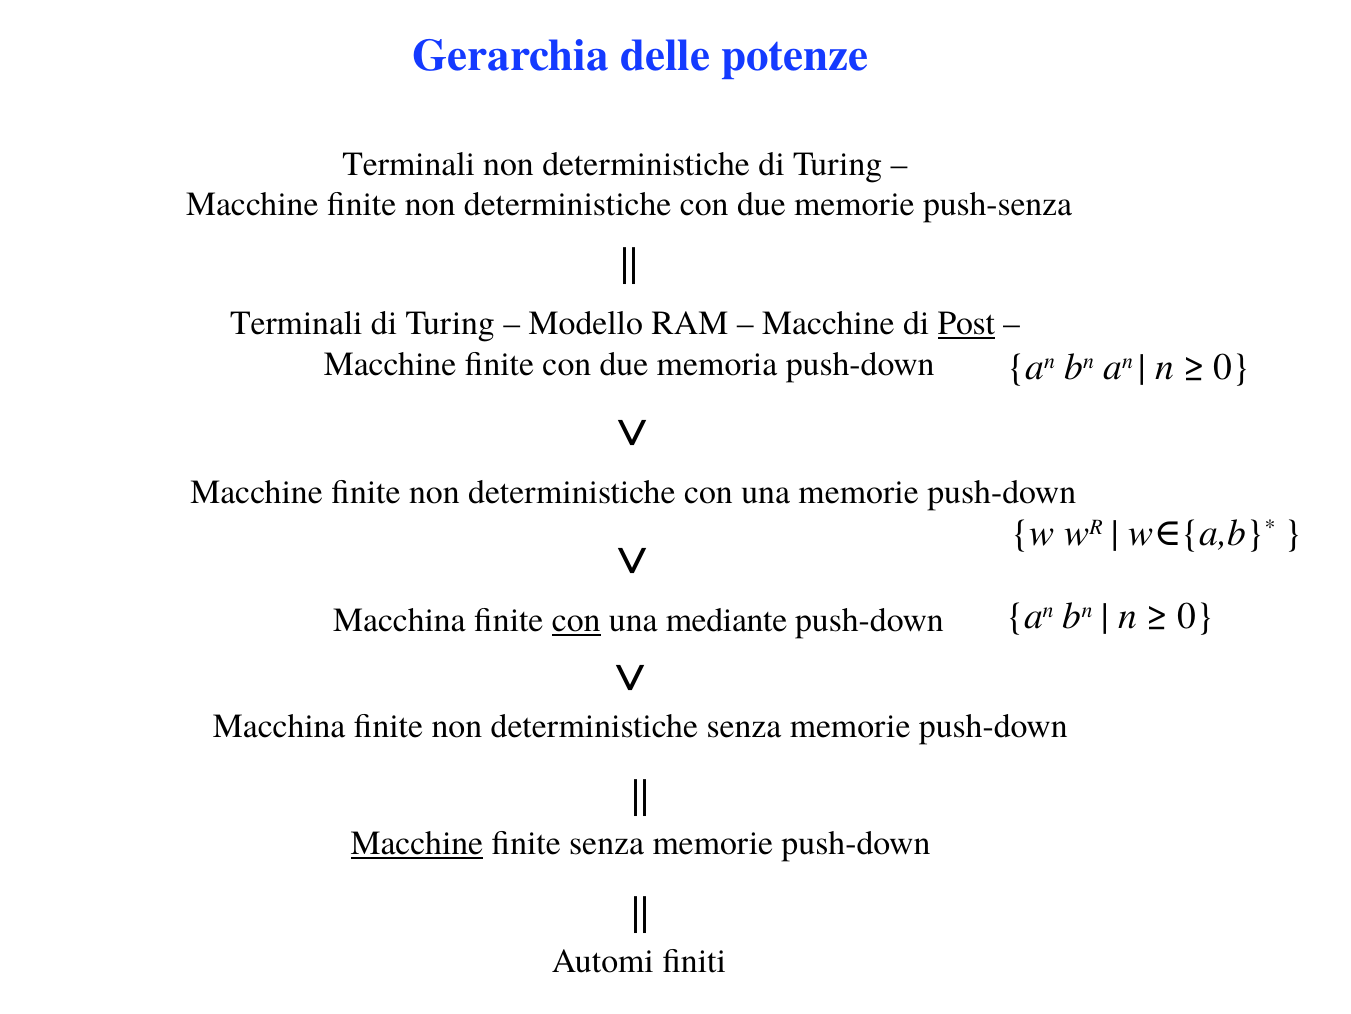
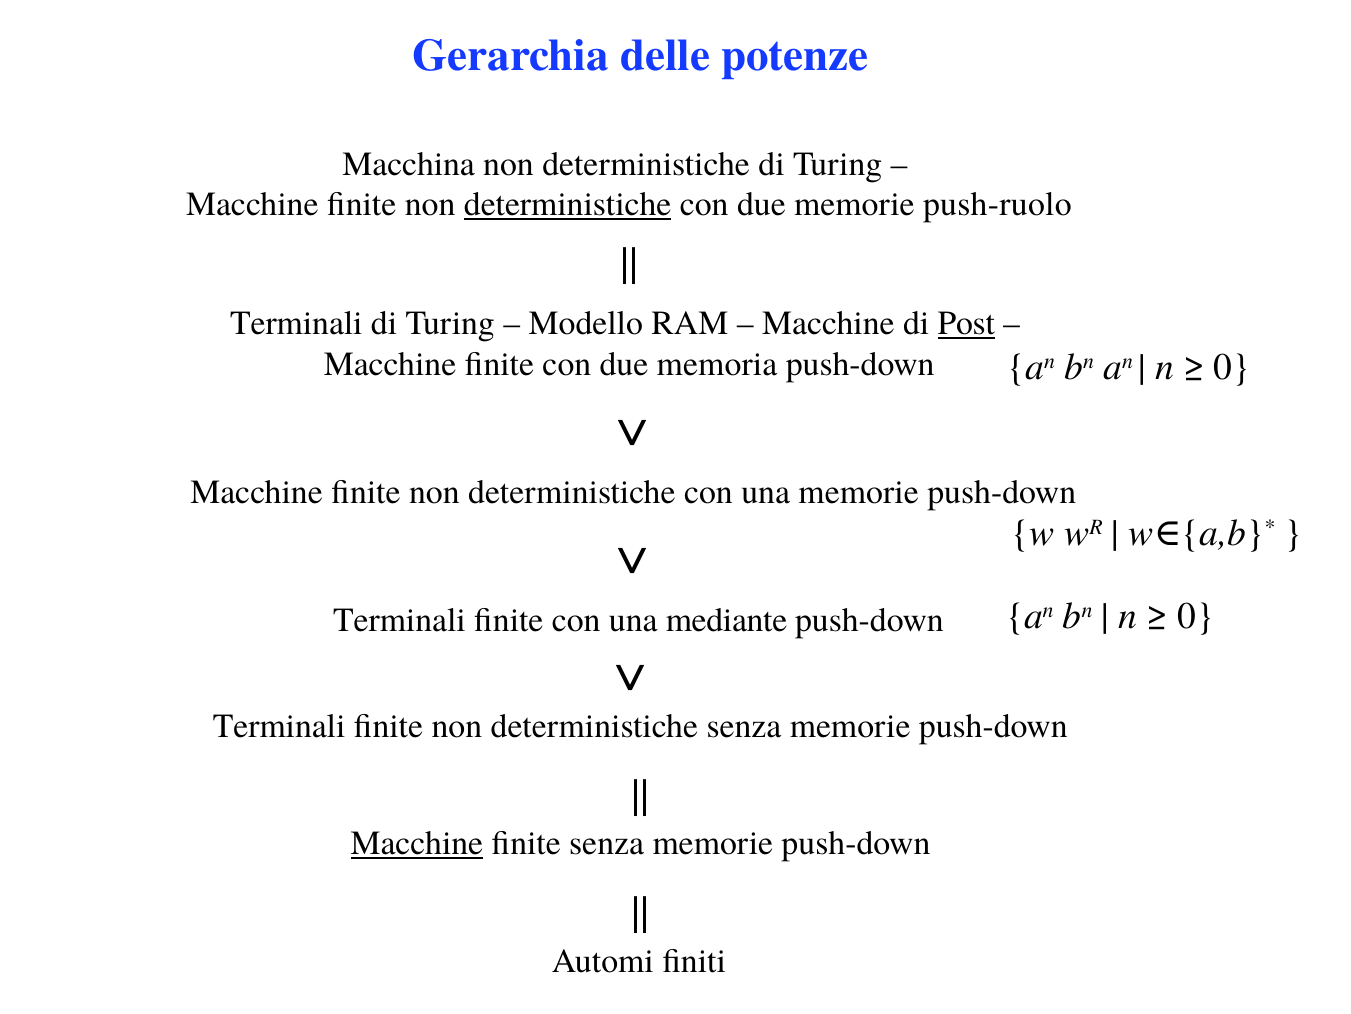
Terminali: Terminali -> Macchina (409, 164)
deterministiche underline: none -> present (568, 204)
push-senza: push-senza -> push-ruolo (997, 204)
Macchina: Macchina -> Terminali (399, 620)
con underline: present -> none (576, 620)
Macchina: Macchina -> Terminali (279, 726)
